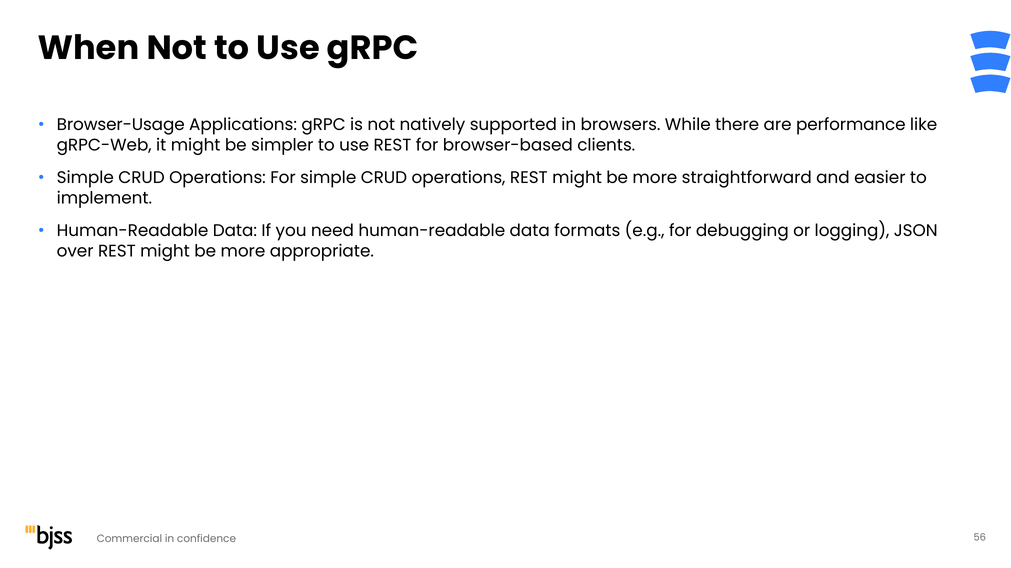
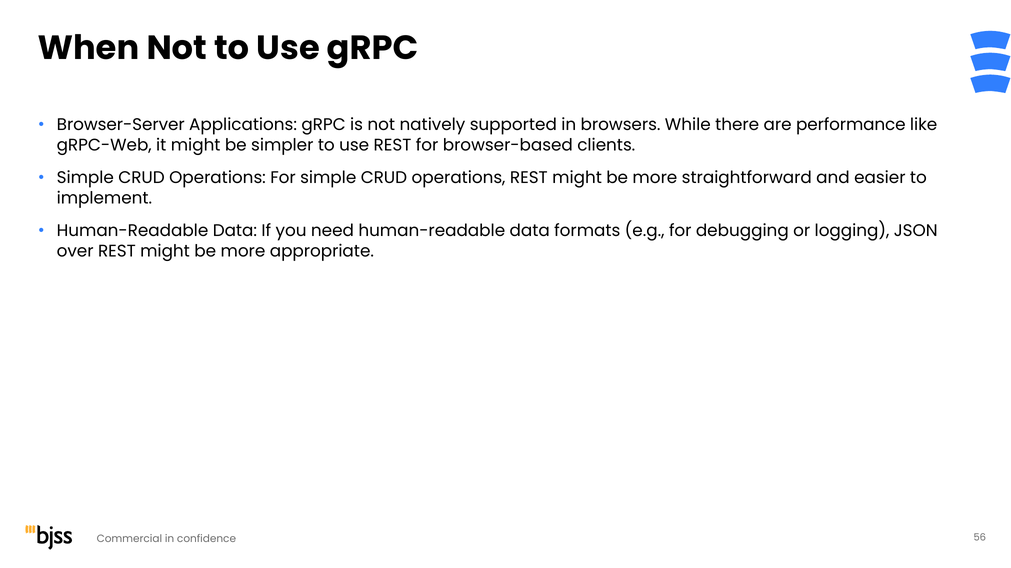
Browser-Usage: Browser-Usage -> Browser-Server (121, 125)
